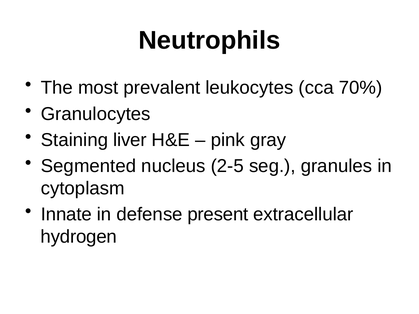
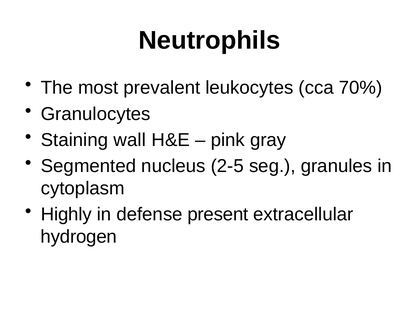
liver: liver -> wall (130, 140)
Innate: Innate -> Highly (66, 215)
